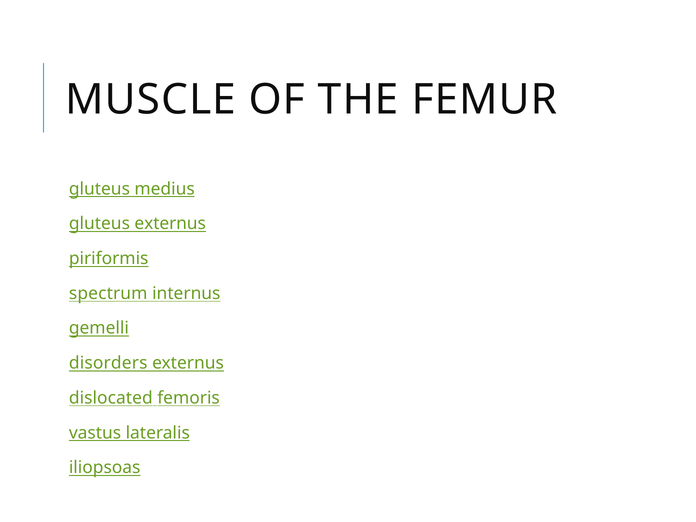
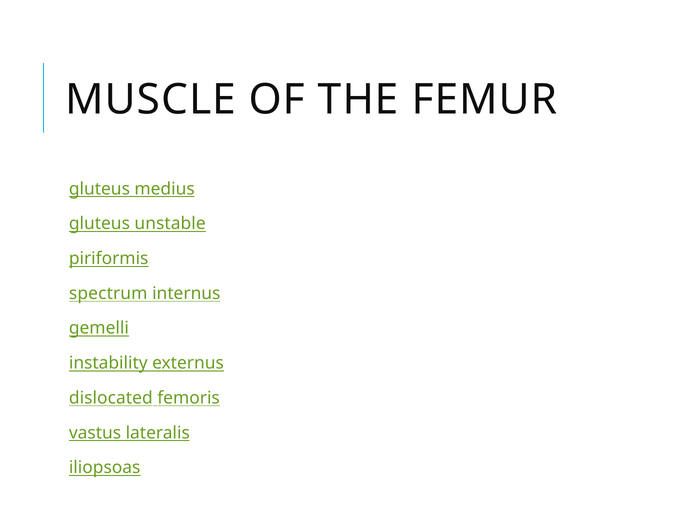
gluteus externus: externus -> unstable (170, 224)
disorders: disorders -> instability (108, 363)
